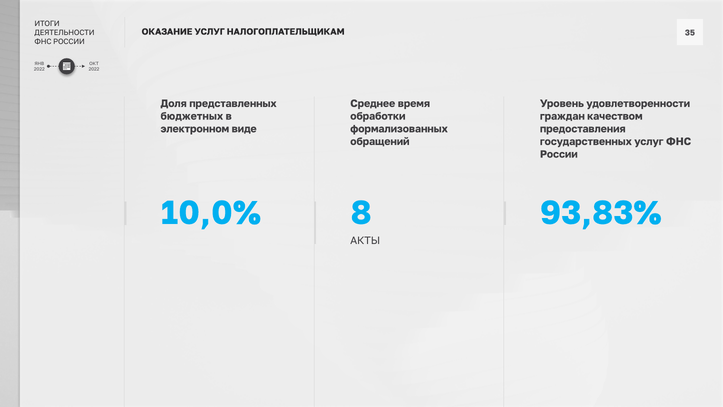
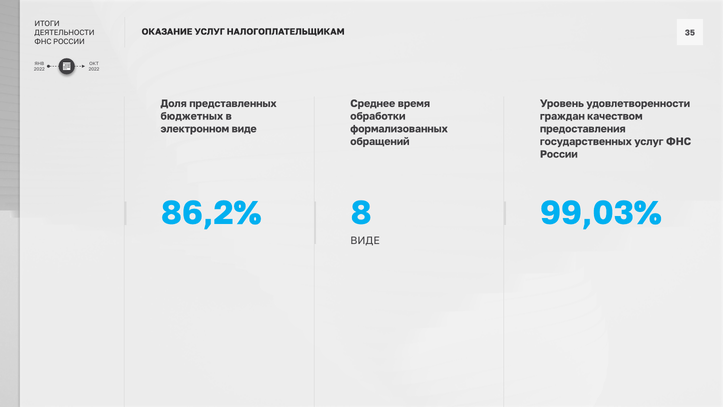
10,0%: 10,0% -> 86,2% (211, 213)
93,83%: 93,83% -> 99,03% (601, 213)
АКТЫ: АКТЫ -> ВИДЕ (365, 241)
